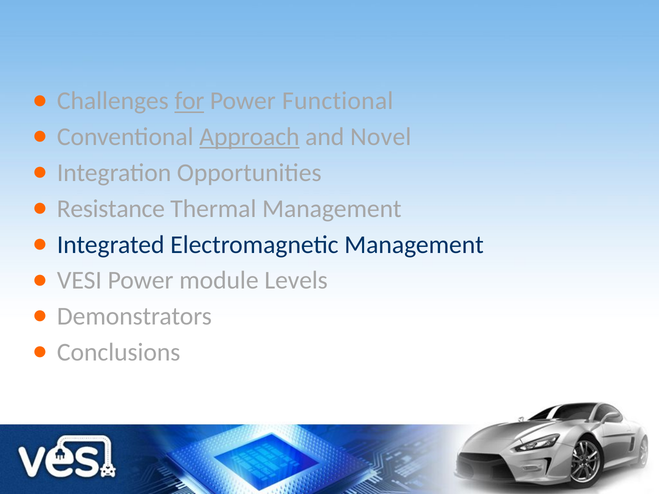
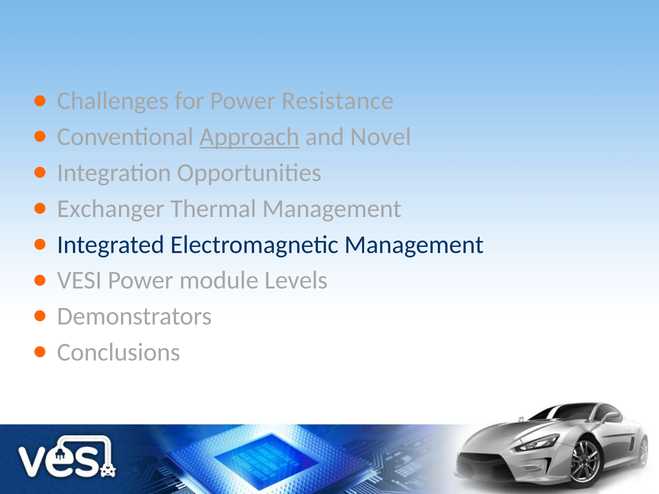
for underline: present -> none (189, 101)
Functional: Functional -> Resistance (338, 101)
Resistance: Resistance -> Exchanger (111, 209)
